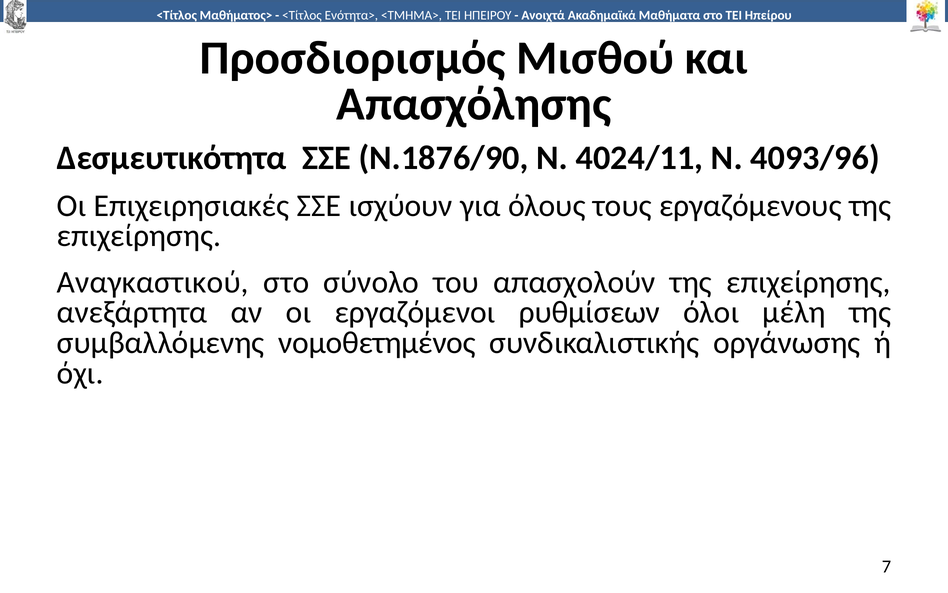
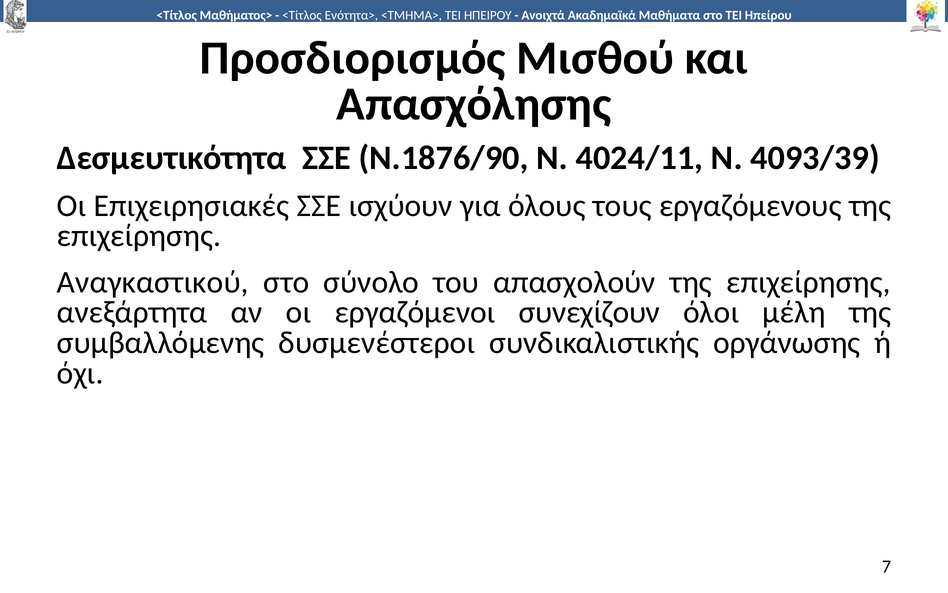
4093/96: 4093/96 -> 4093/39 (815, 158)
ρυθµίσεων: ρυθµίσεων -> συνεχίζουν (590, 312)
νοµοθετηµένος: νοµοθετηµένος -> δυσµενέστεροι (377, 343)
